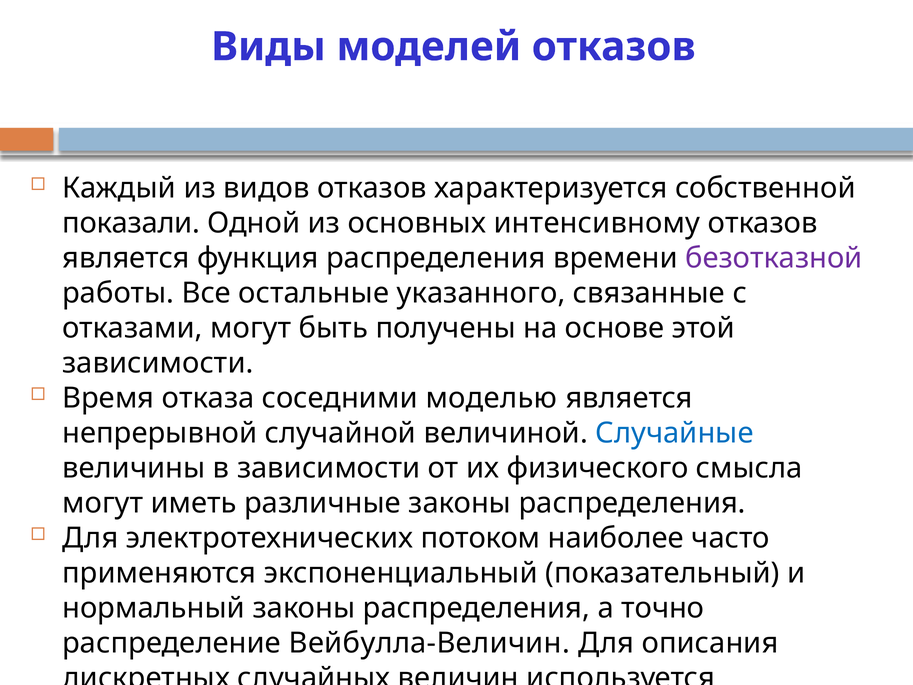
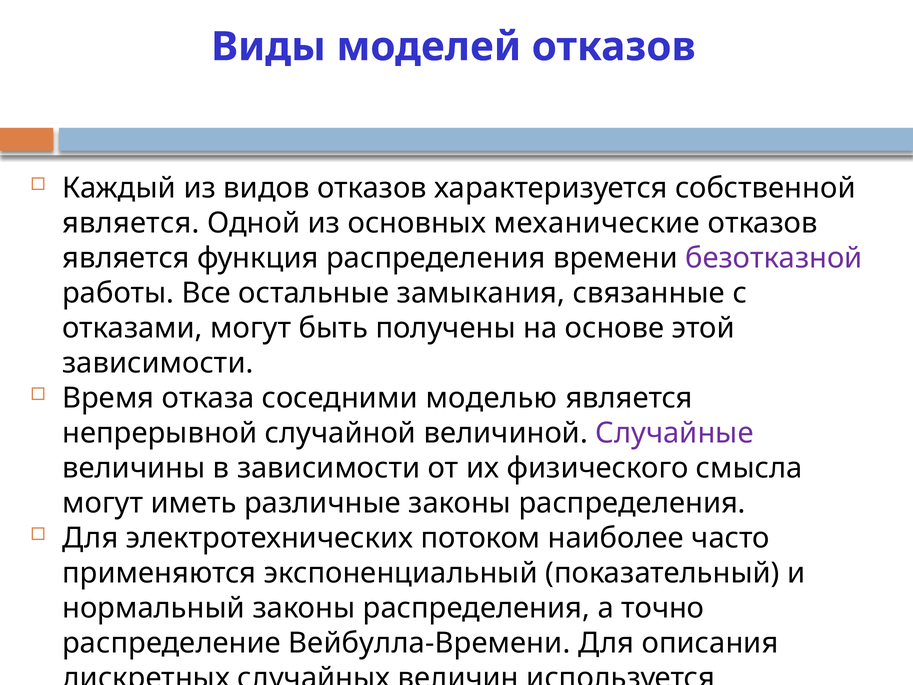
показали: показали -> является (131, 223)
интенсивному: интенсивному -> механические (597, 223)
указанного: указанного -> замыкания (481, 293)
Случайные colour: blue -> purple (675, 433)
Вейбулла-Величин: Вейбулла-Величин -> Вейбулла-Времени (429, 643)
